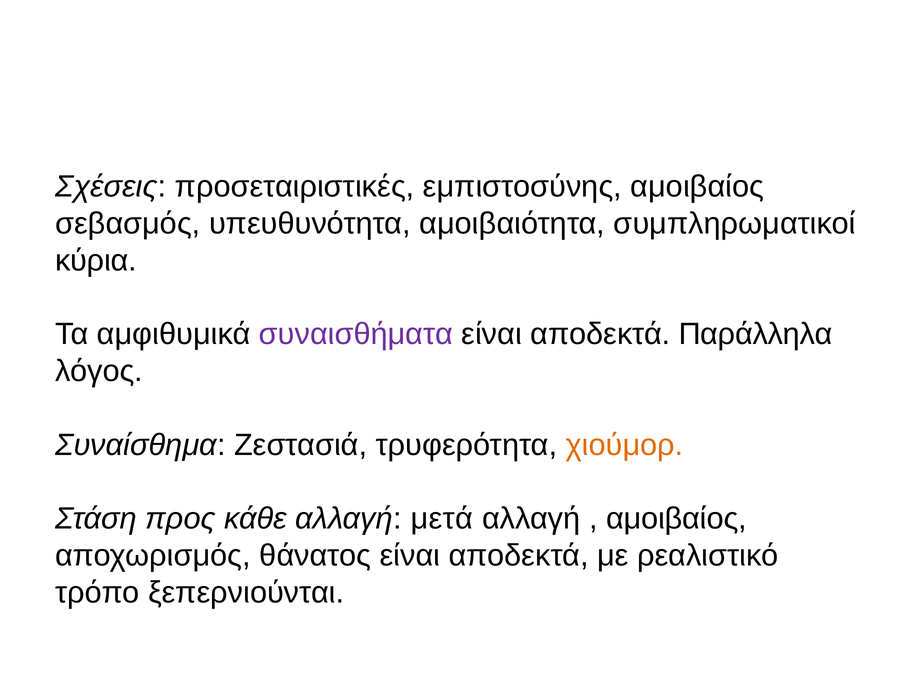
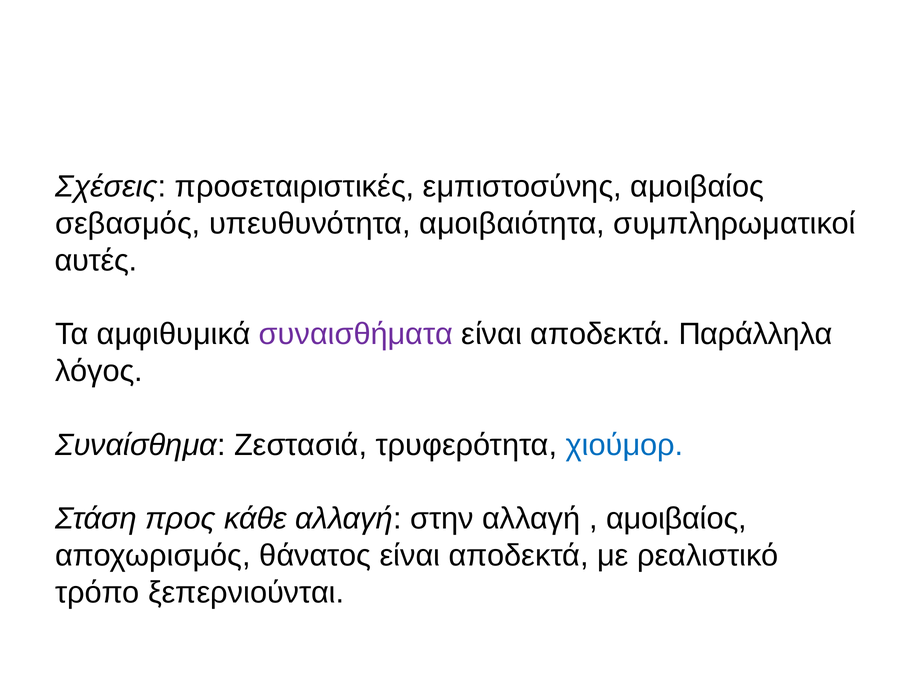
κύρια: κύρια -> αυτές (96, 261)
χιούμορ colour: orange -> blue (625, 445)
μετά: μετά -> στην (442, 519)
